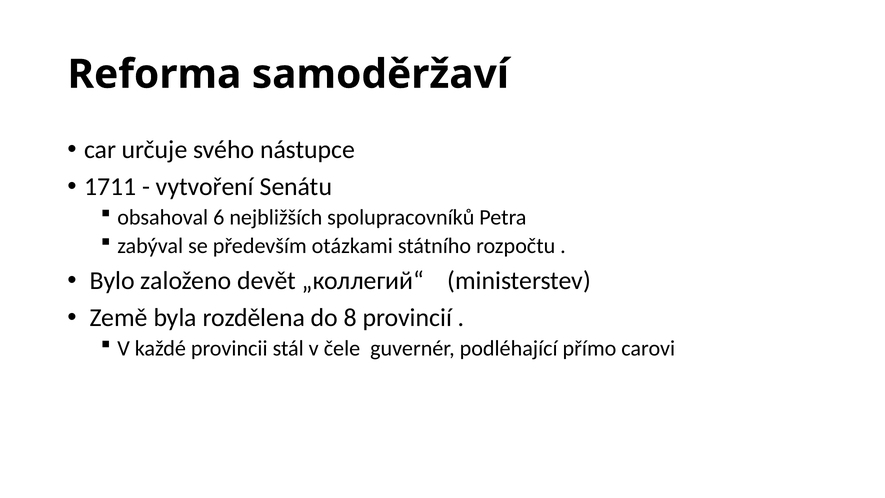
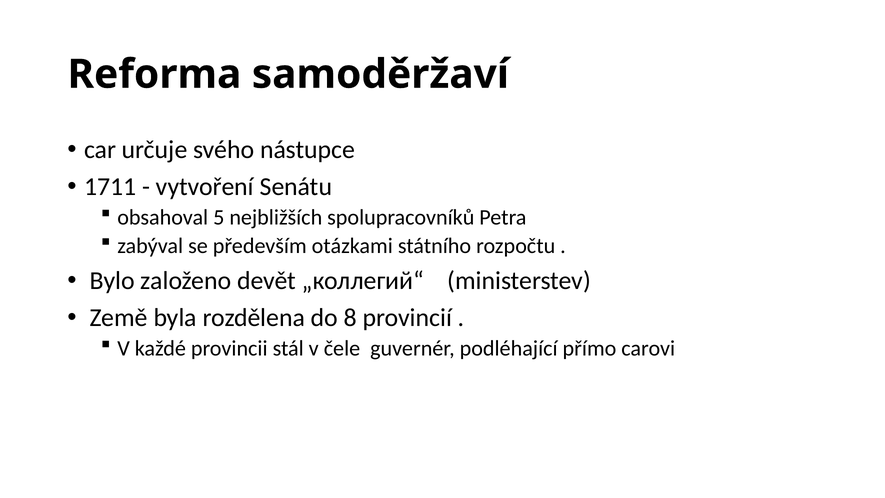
6: 6 -> 5 (219, 217)
